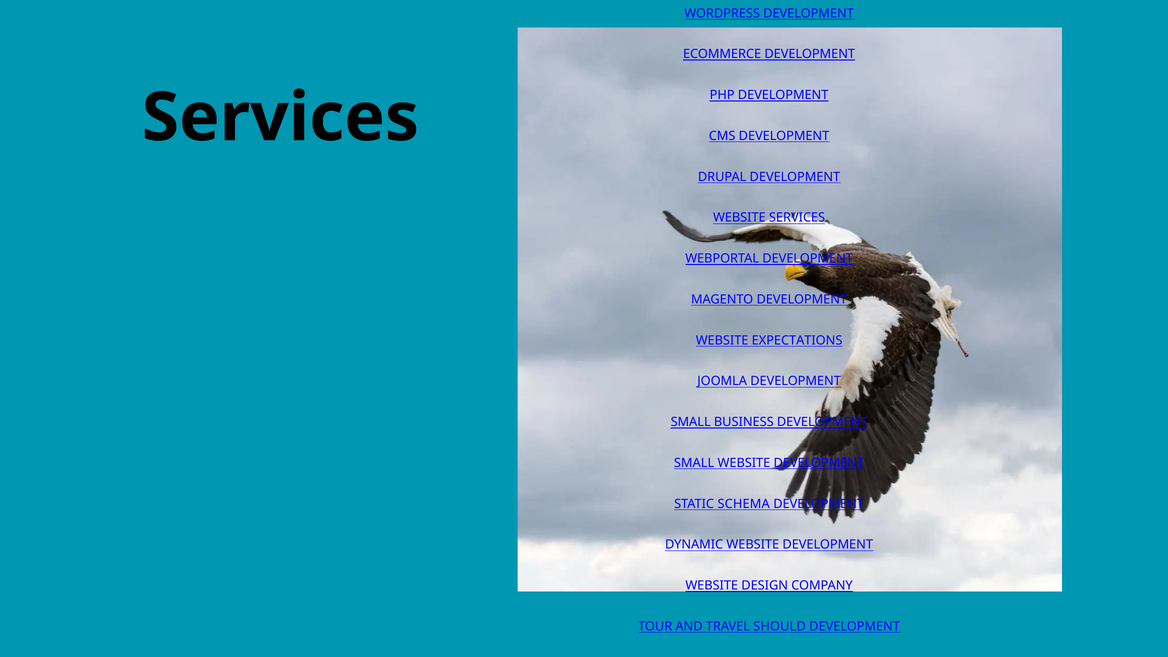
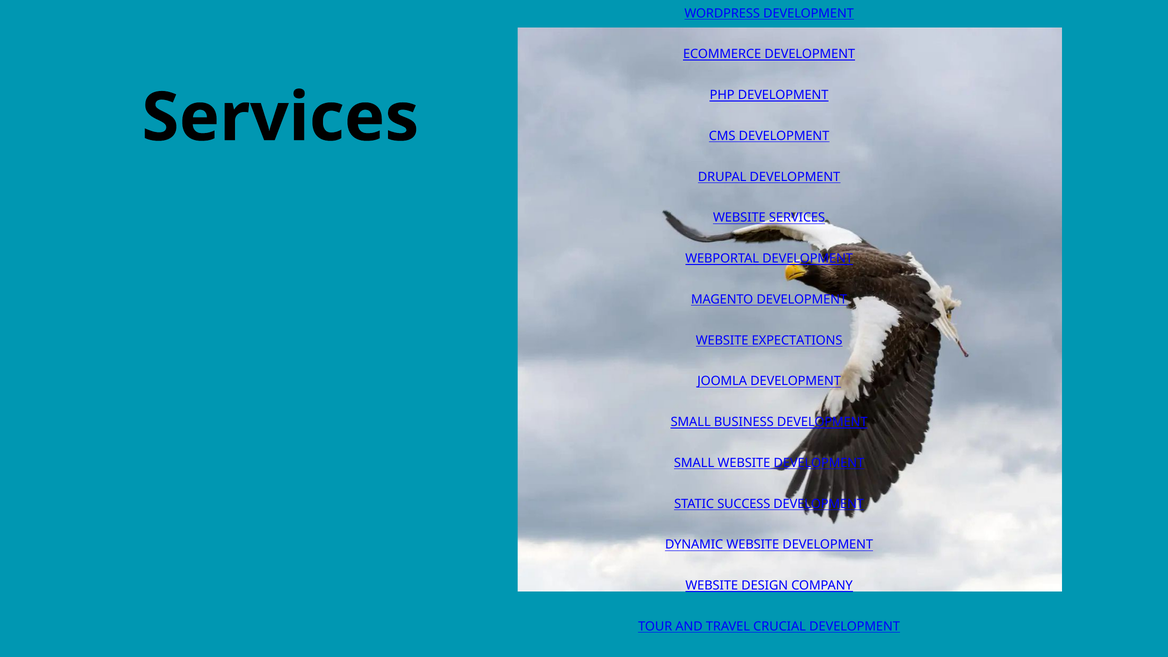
SCHEMA: SCHEMA -> SUCCESS (744, 504)
SHOULD: SHOULD -> CRUCIAL (780, 627)
